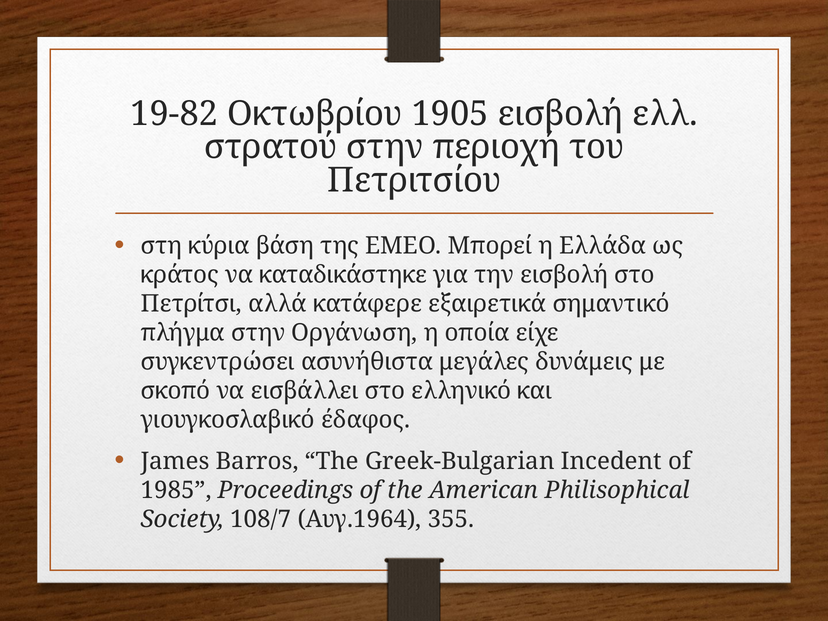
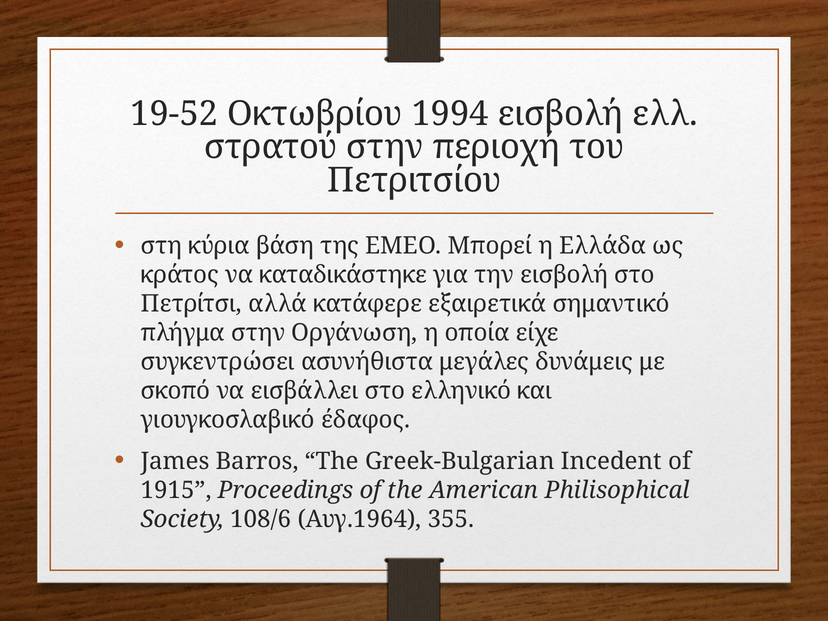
19-82: 19-82 -> 19-52 (174, 114)
1905: 1905 -> 1994 (450, 114)
1985: 1985 -> 1915 (176, 490)
108/7: 108/7 -> 108/6 (261, 519)
